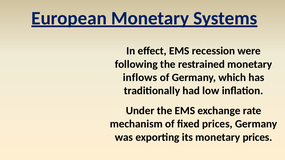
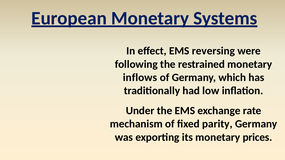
recession: recession -> reversing (213, 51)
fixed prices: prices -> parity (217, 124)
